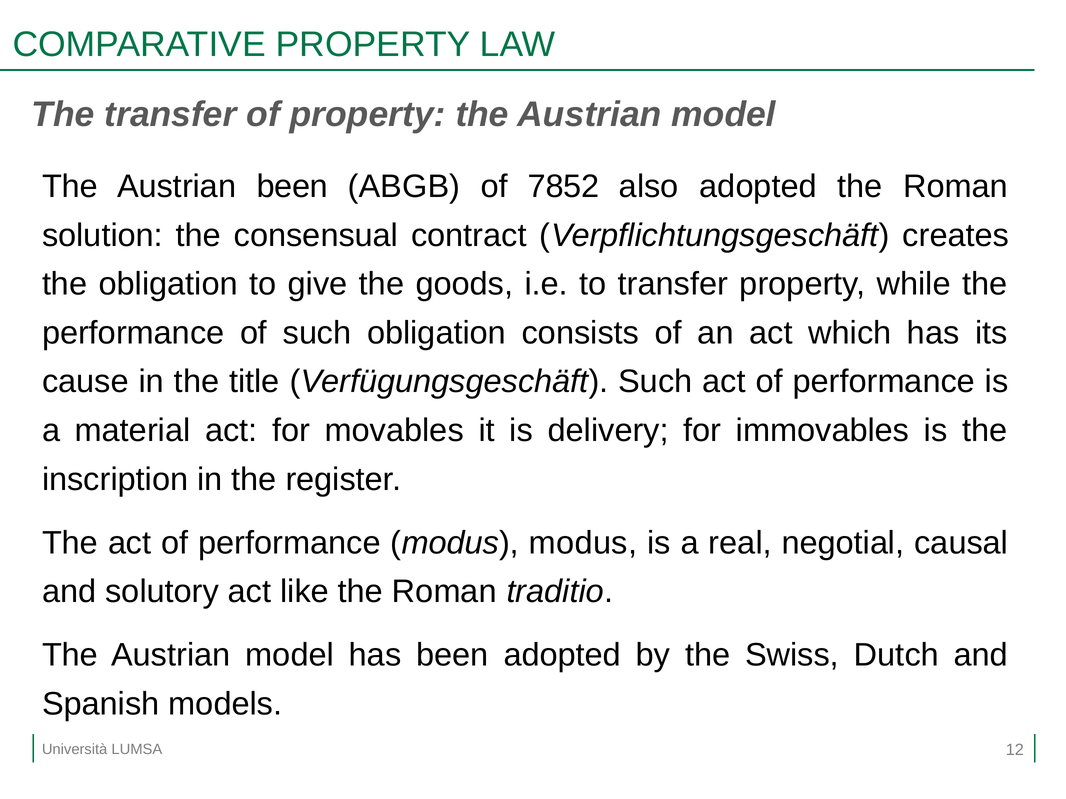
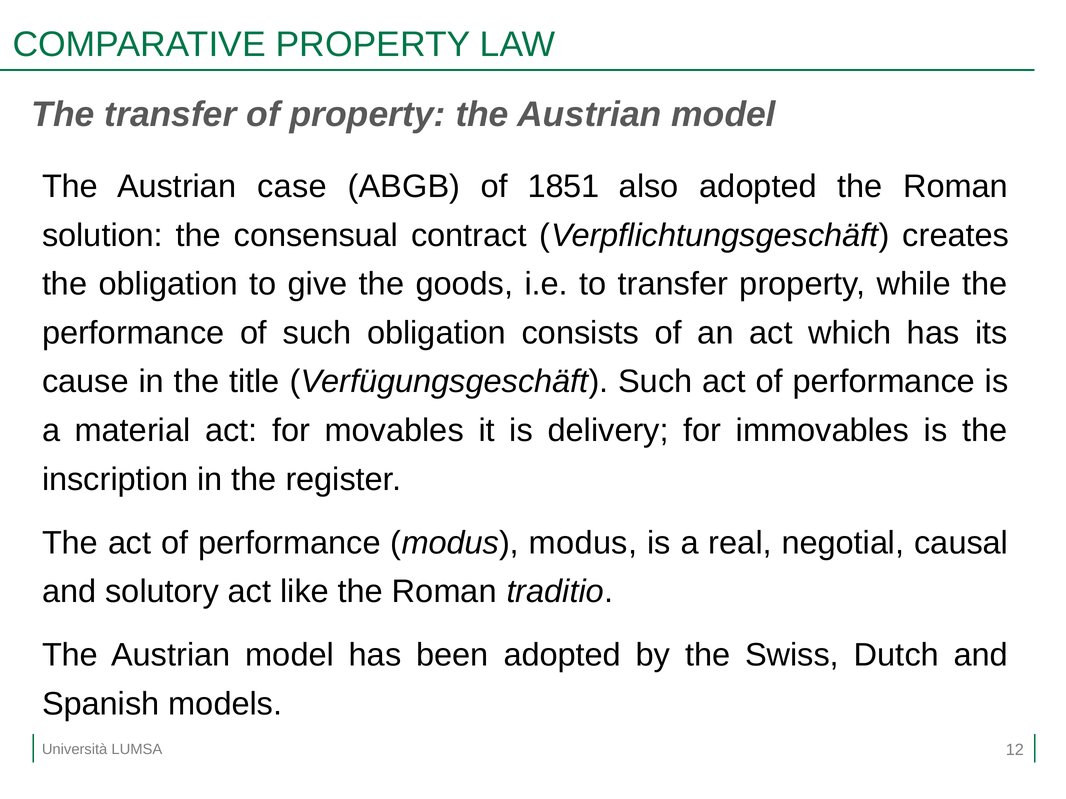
Austrian been: been -> case (292, 187)
7852: 7852 -> 1851 (564, 187)
